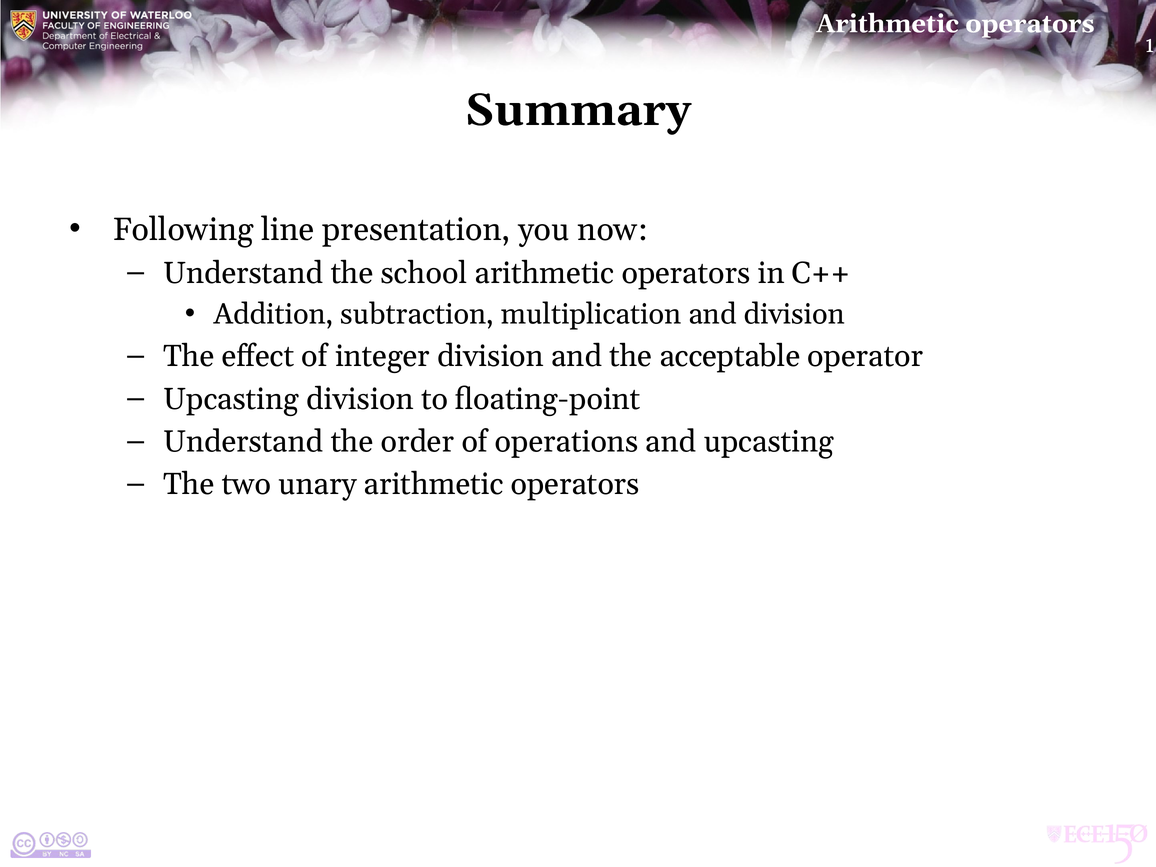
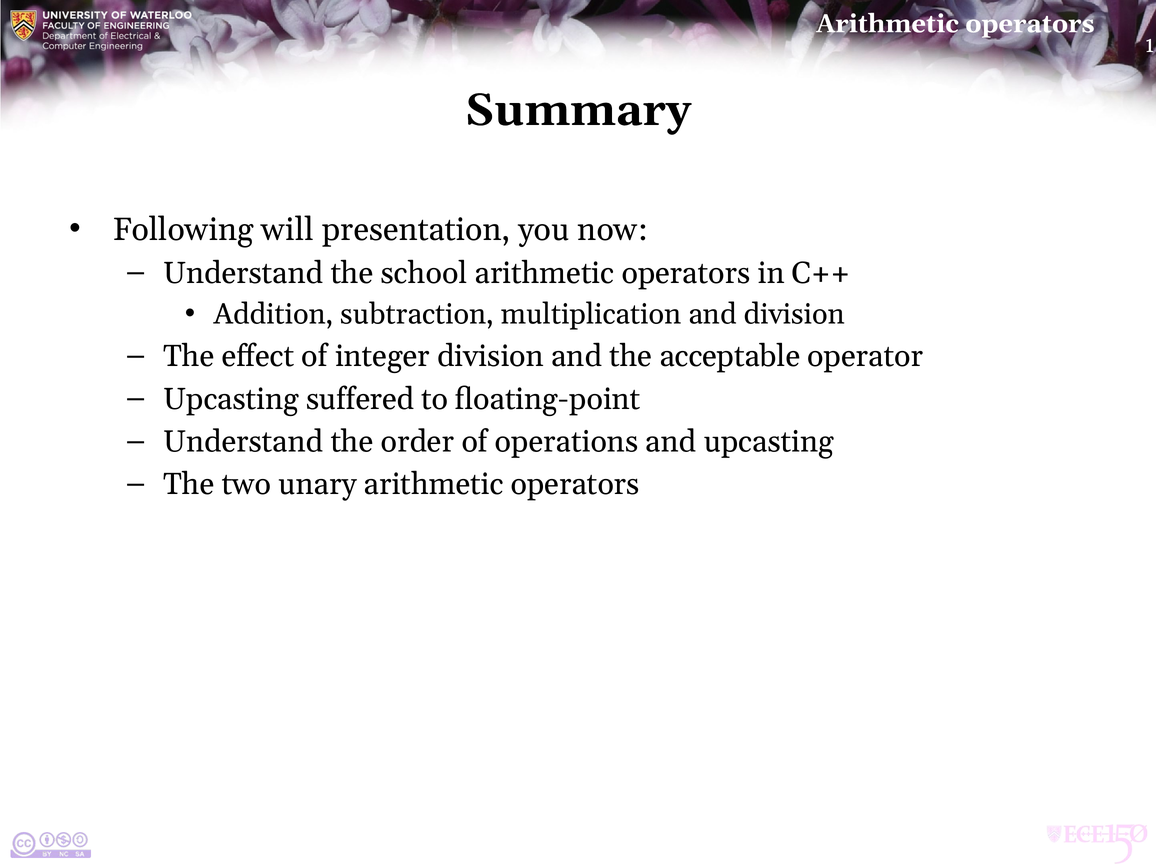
line: line -> will (288, 230)
Upcasting division: division -> suffered (360, 399)
